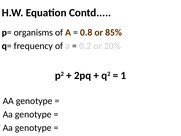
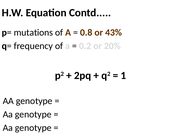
organisms: organisms -> mutations (33, 32)
85%: 85% -> 43% (114, 32)
